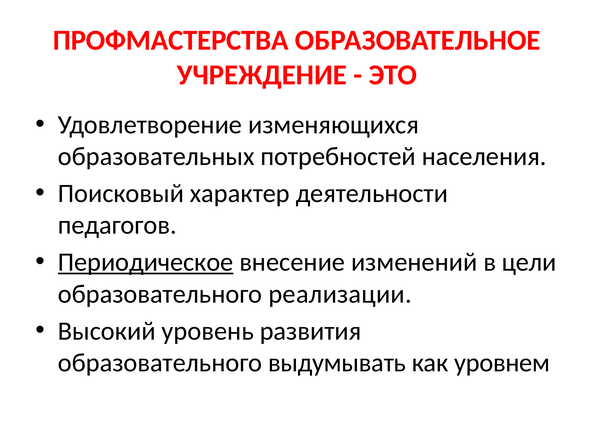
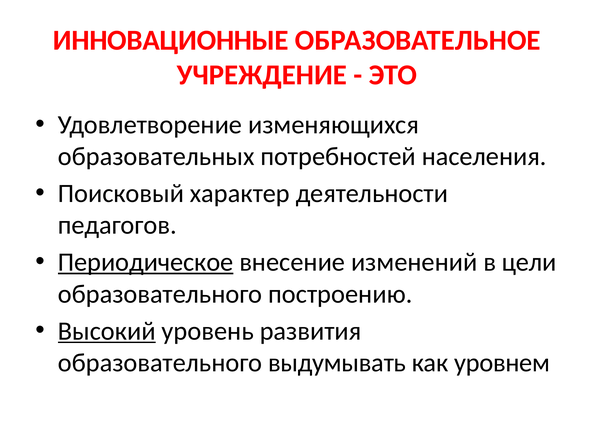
ПРОФМАСТЕРСТВА: ПРОФМАСТЕРСТВА -> ИННОВАЦИОННЫЕ (171, 40)
реализации: реализации -> построению (340, 294)
Высокий underline: none -> present (107, 331)
